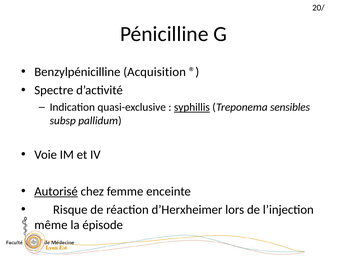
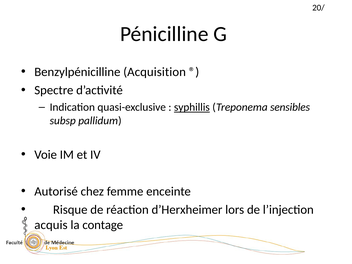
Autorisé underline: present -> none (56, 191)
même: même -> acquis (51, 225)
épisode: épisode -> contage (103, 225)
